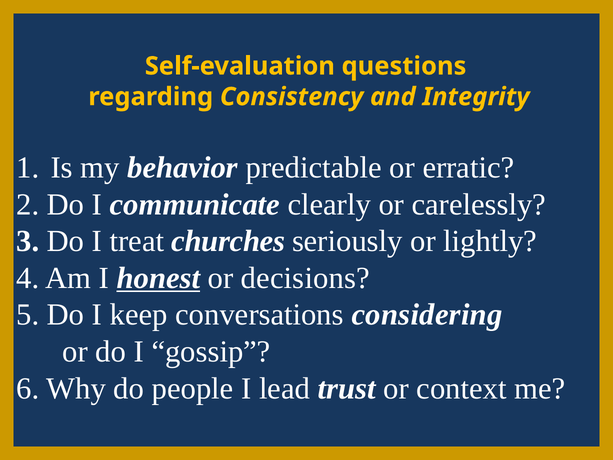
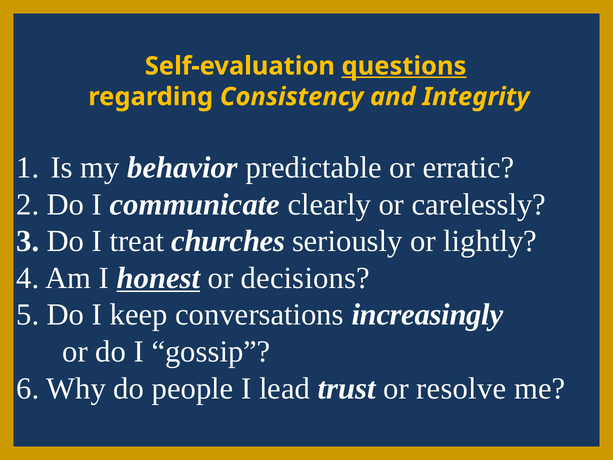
questions underline: none -> present (404, 66)
considering: considering -> increasingly (427, 315)
context: context -> resolve (461, 388)
